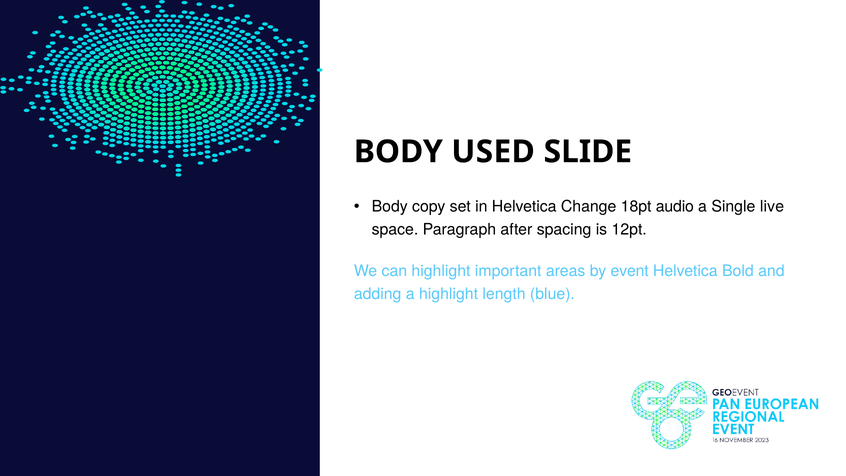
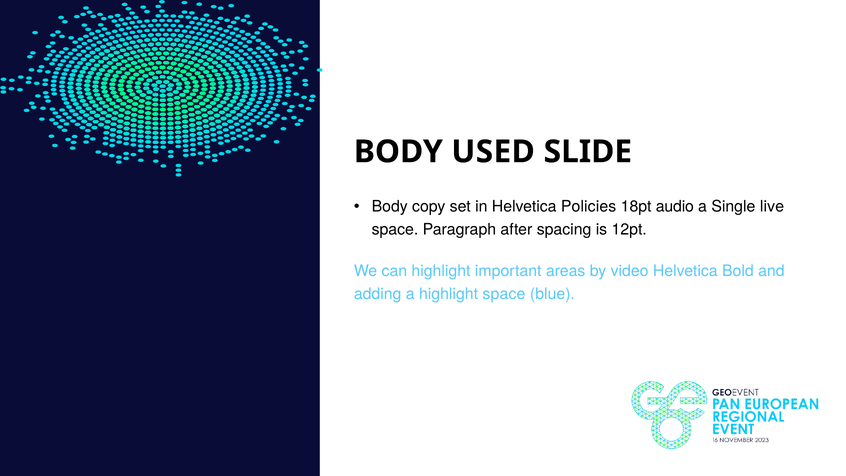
Change: Change -> Policies (589, 207)
event: event -> video (630, 271)
highlight length: length -> space (504, 294)
